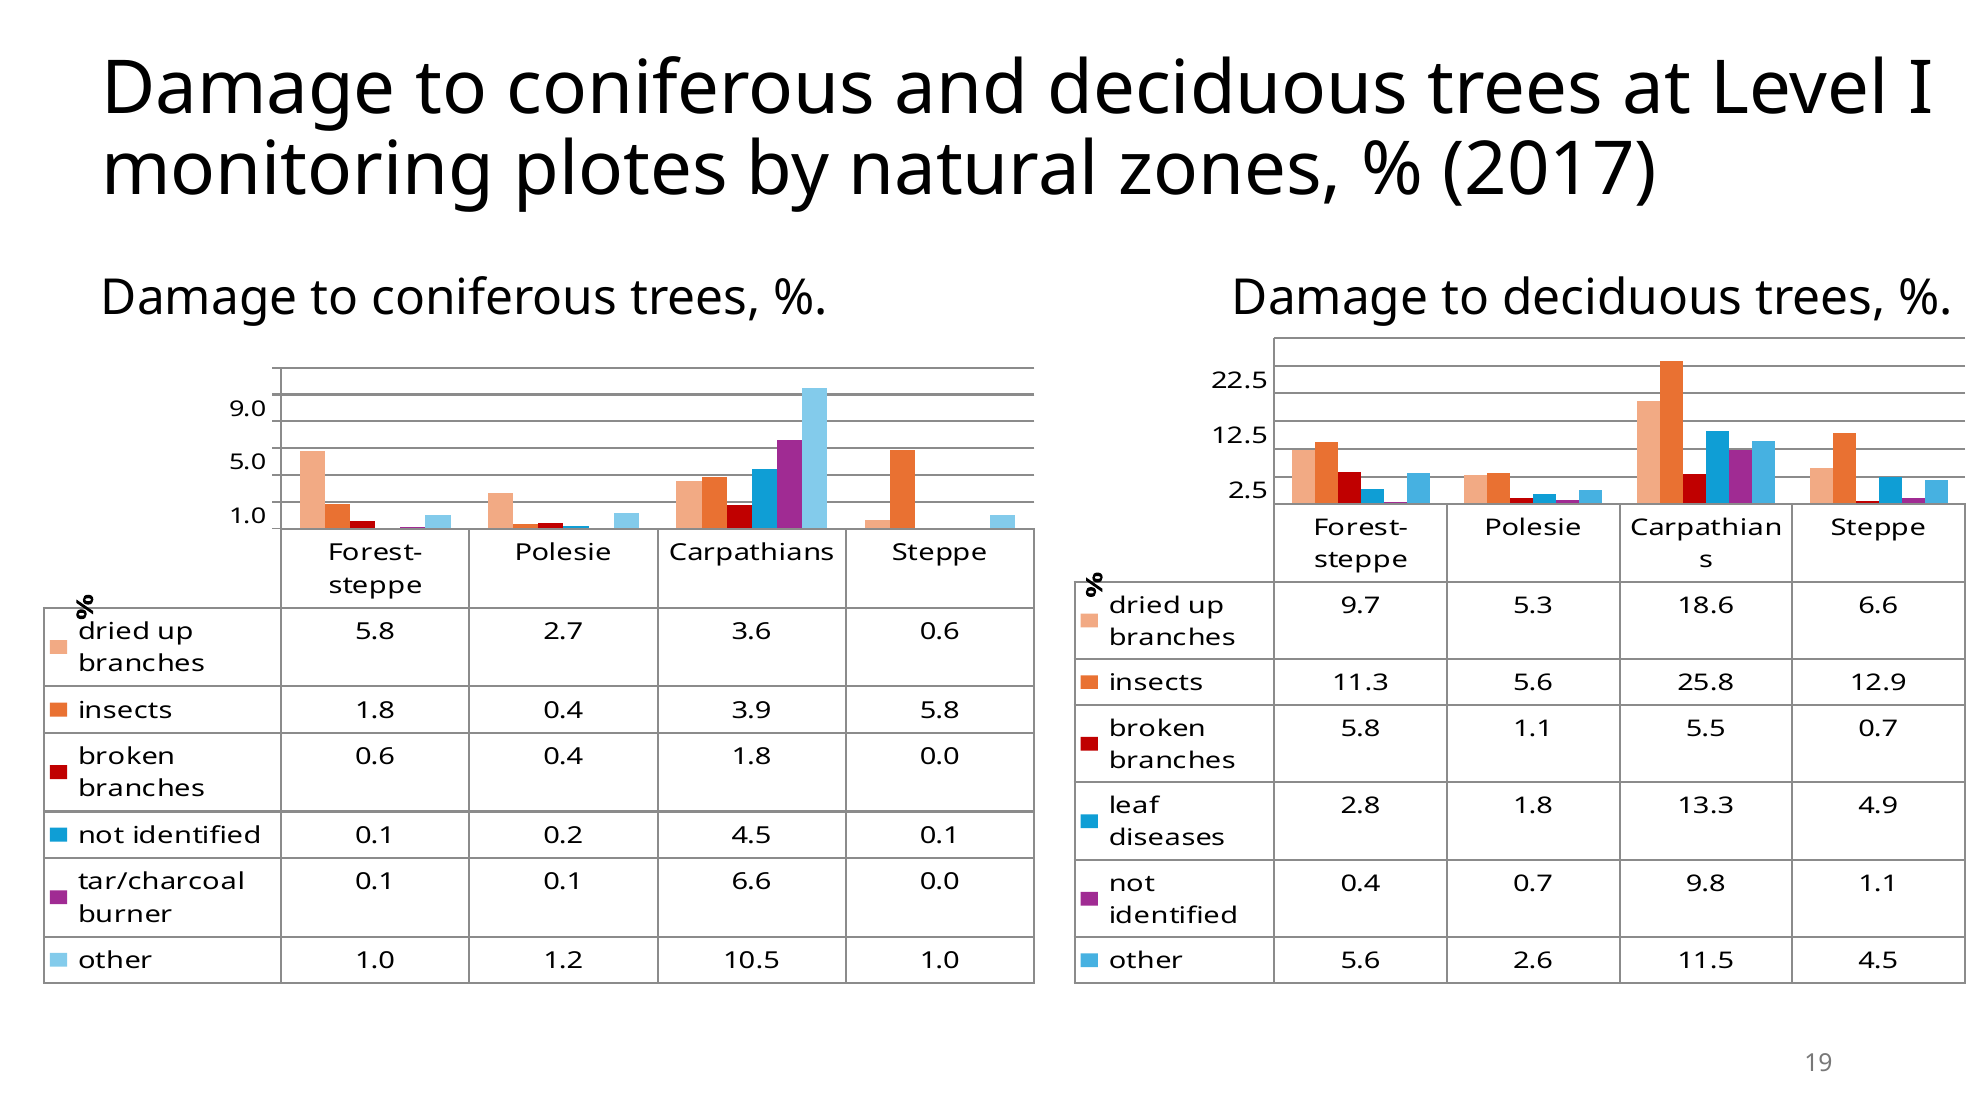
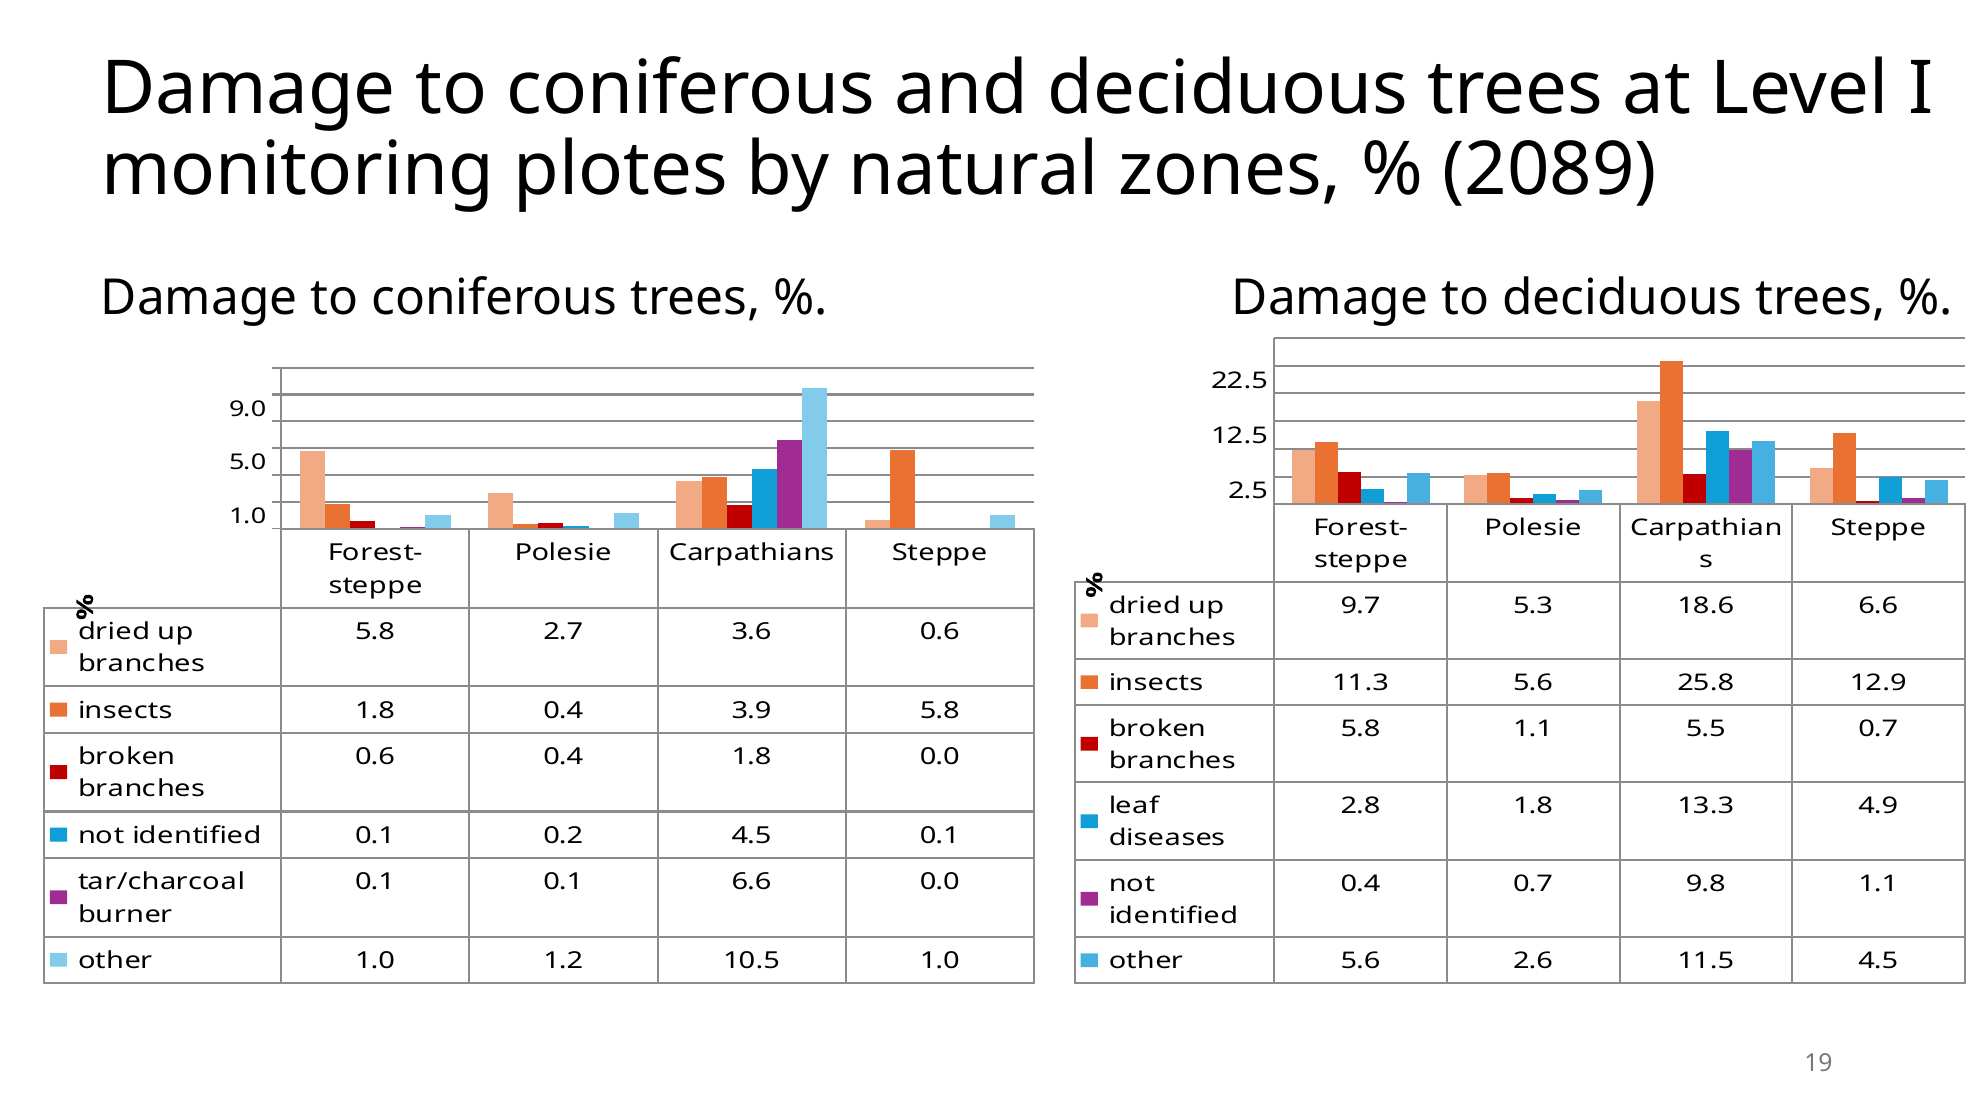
2017: 2017 -> 2089 (1550, 170)
